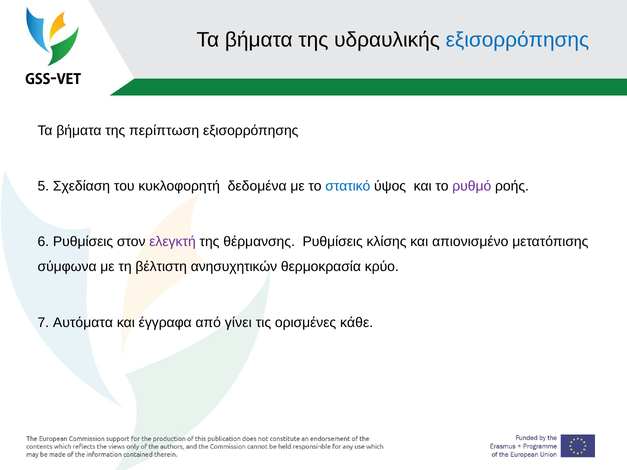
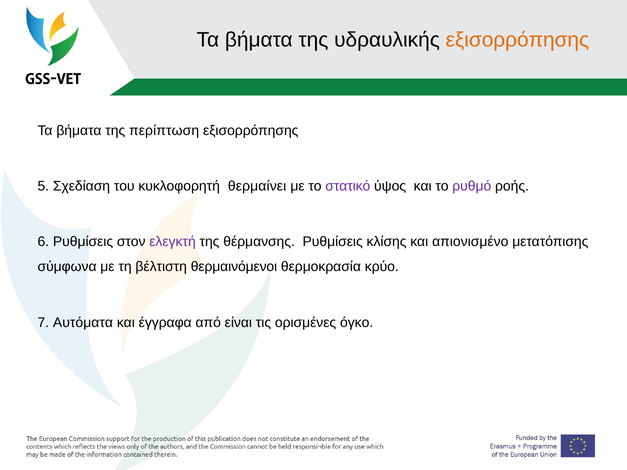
εξισορρόπησης colour: blue -> orange (517, 40)
δεδομένα: δεδομένα -> θερμαίνει (257, 186)
στατικό colour: blue -> purple (348, 186)
ανησυχητικών: ανησυχητικών -> θερμαινόμενοι (234, 267)
γίνει: γίνει -> είναι (238, 323)
κάθε: κάθε -> όγκο (357, 323)
